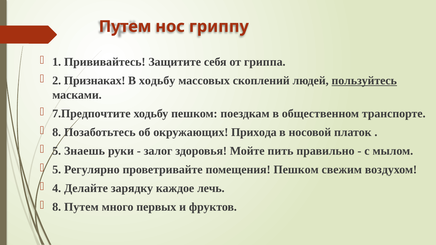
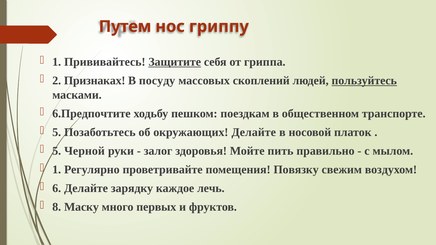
Защитите underline: none -> present (175, 62)
В ходьбу: ходьбу -> посуду (157, 81)
7.Предпочтите: 7.Предпочтите -> 6.Предпочтите (91, 114)
8: 8 -> 5 (57, 132)
окружающих Прихода: Прихода -> Делайте (254, 132)
Знаешь: Знаешь -> Черной (84, 151)
5: 5 -> 1 (57, 170)
помещения Пешком: Пешком -> Повязку (296, 170)
4: 4 -> 6 (57, 188)
8 Путем: Путем -> Маску (81, 207)
